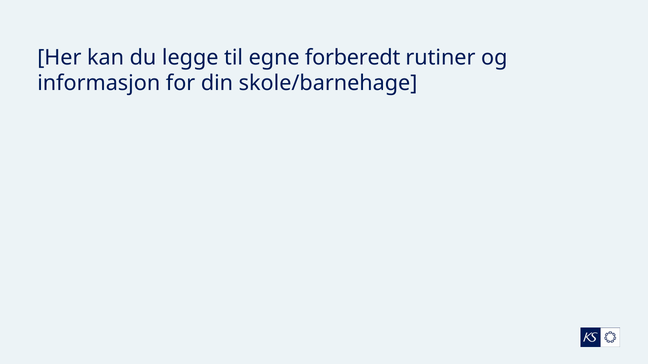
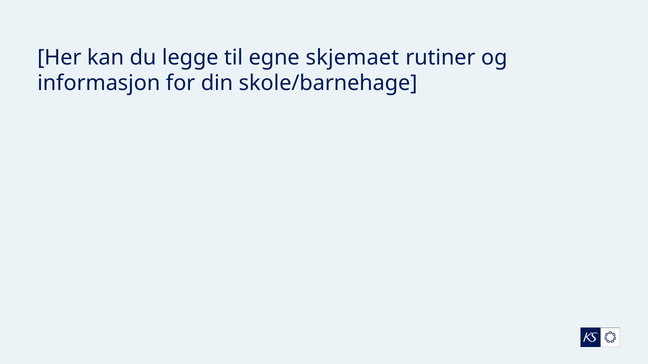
forberedt: forberedt -> skjemaet (352, 58)
